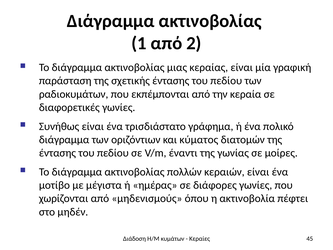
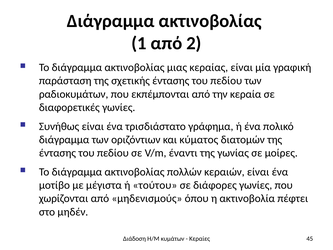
ημέρας: ημέρας -> τούτου (155, 185)
